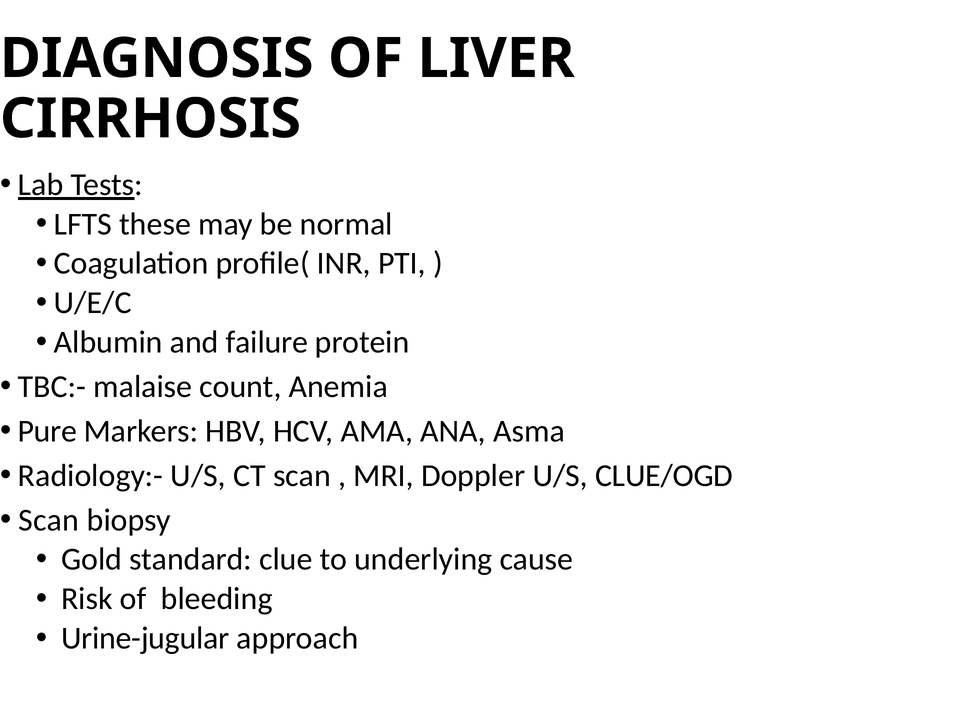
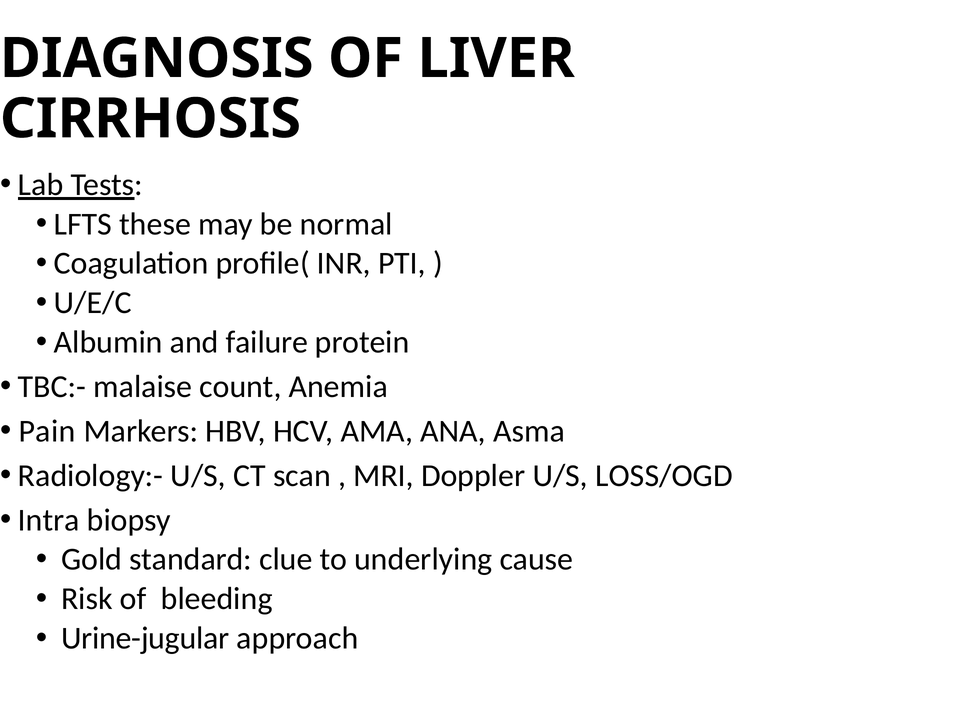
Pure: Pure -> Pain (47, 431)
CLUE/OGD: CLUE/OGD -> LOSS/OGD (664, 476)
Scan: Scan -> Intra (49, 520)
